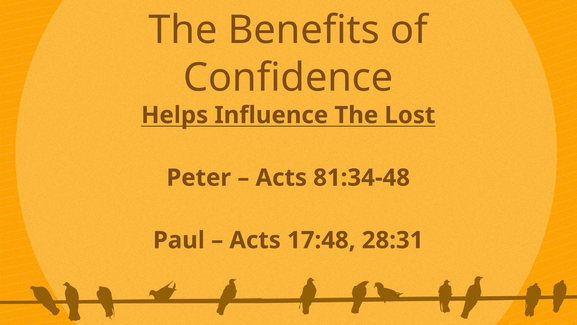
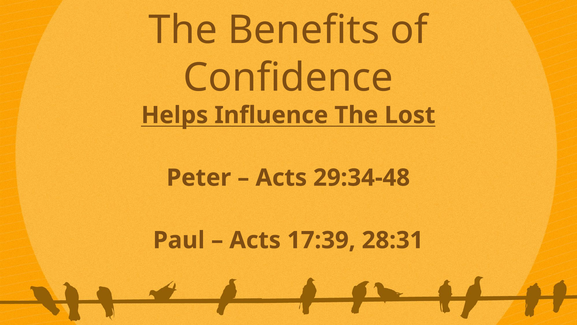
81:34-48: 81:34-48 -> 29:34-48 (362, 178)
17:48: 17:48 -> 17:39 (321, 240)
